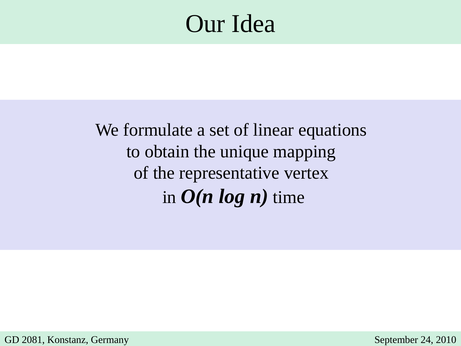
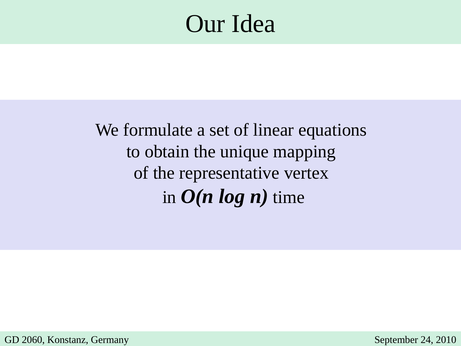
2081: 2081 -> 2060 (33, 340)
